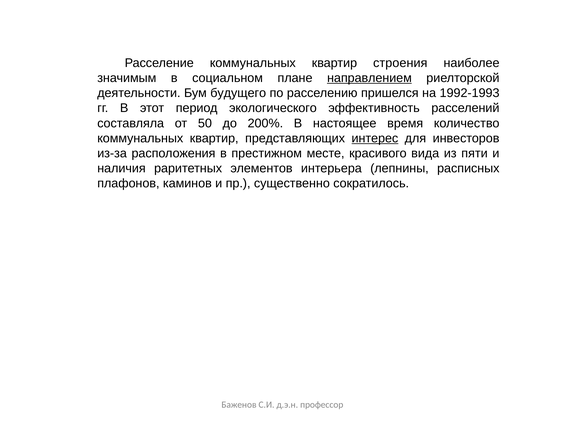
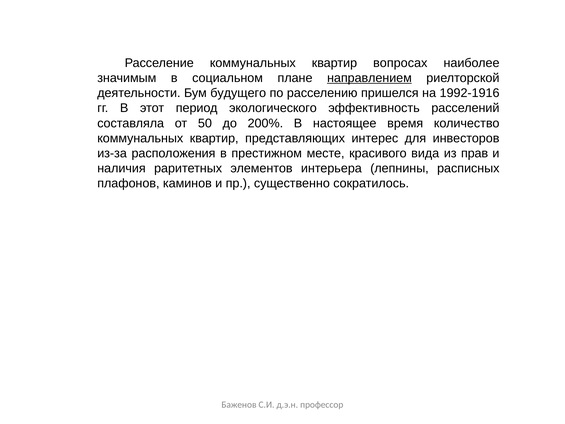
строения: строения -> вопросах (400, 63)
1992-1993: 1992-1993 -> 1992-1916 (470, 93)
интерес underline: present -> none (375, 138)
пяти: пяти -> прав (475, 153)
